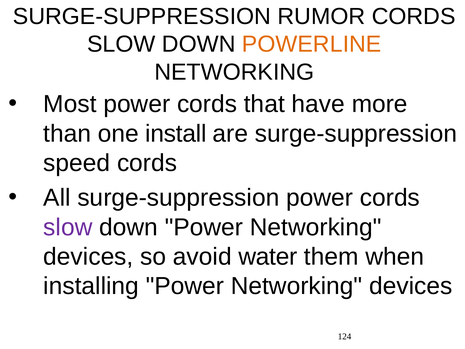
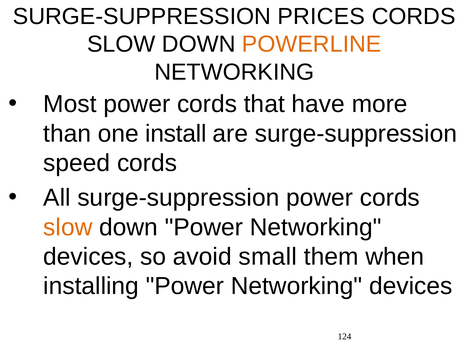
RUMOR: RUMOR -> PRICES (321, 16)
slow colour: purple -> orange (68, 227)
water: water -> small (268, 257)
